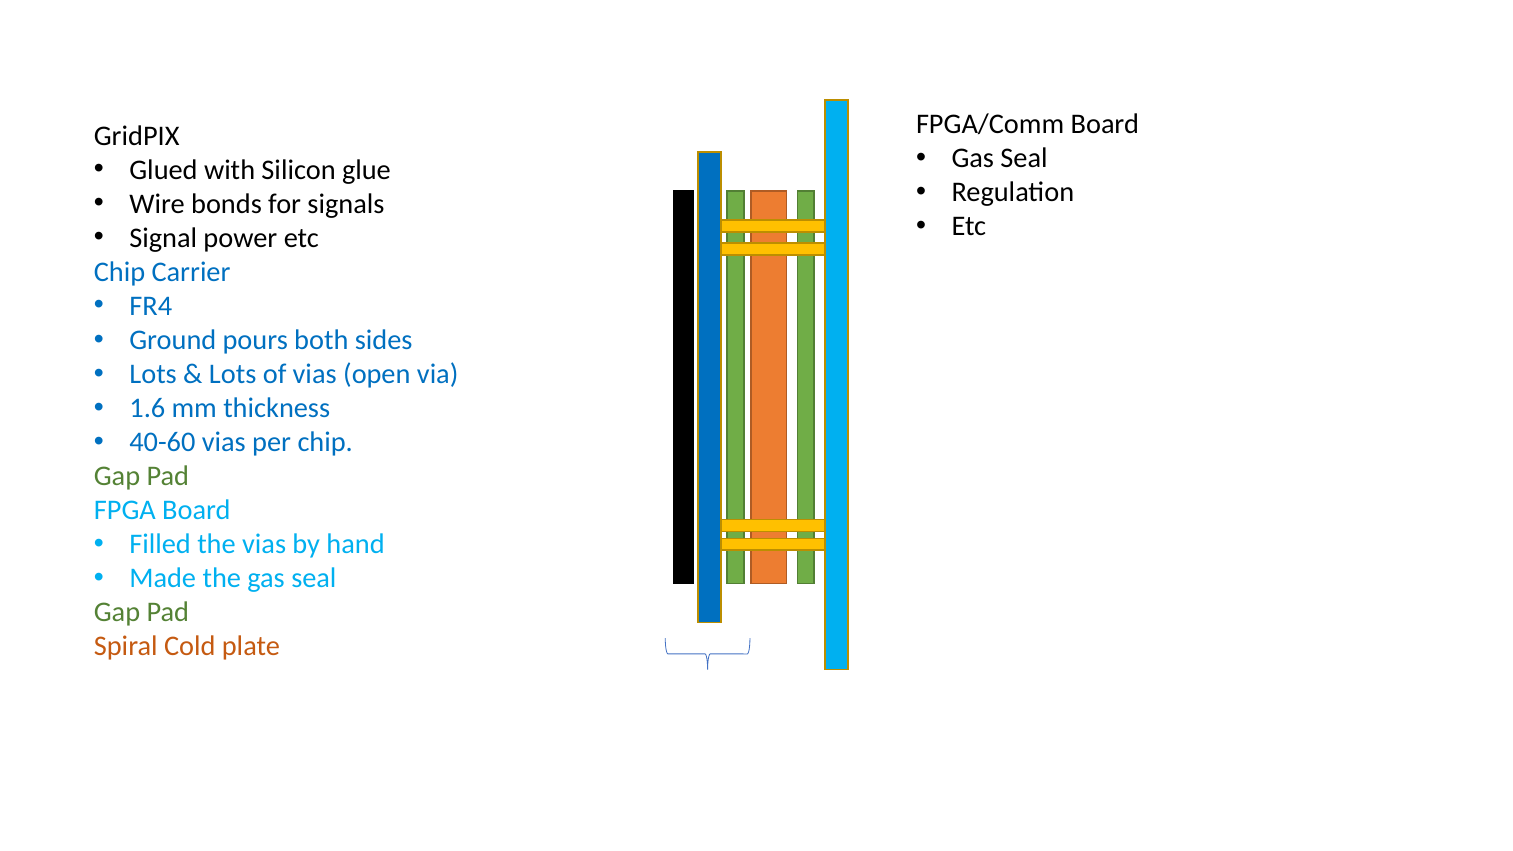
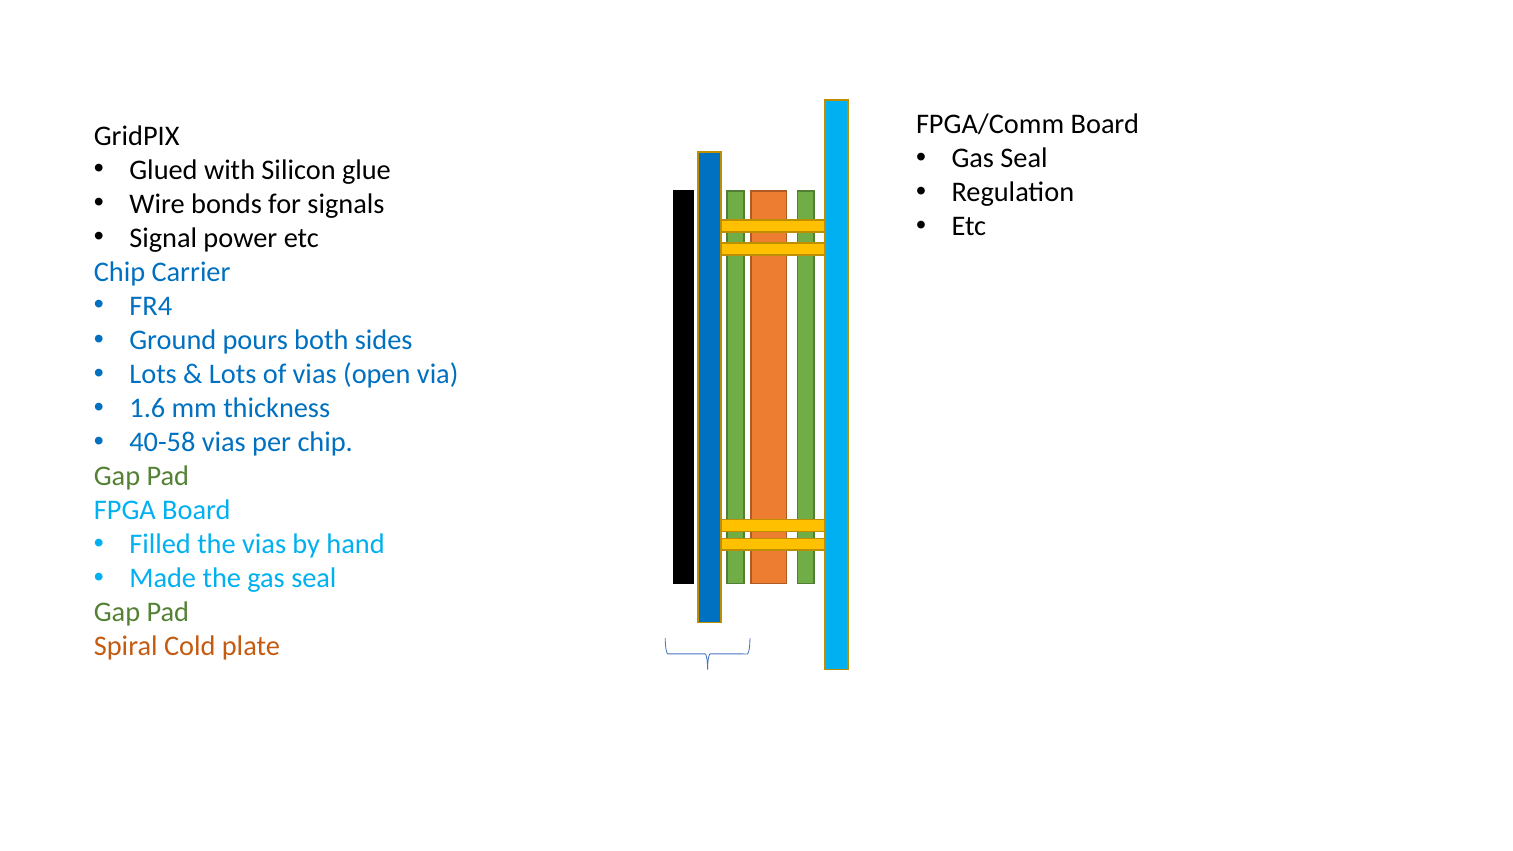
40-60: 40-60 -> 40-58 (162, 442)
